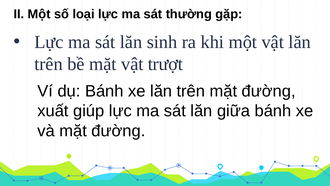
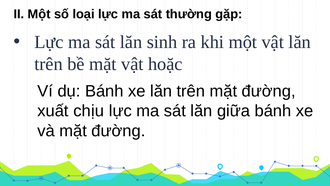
trượt: trượt -> hoặc (165, 64)
giúp: giúp -> chịu (89, 111)
